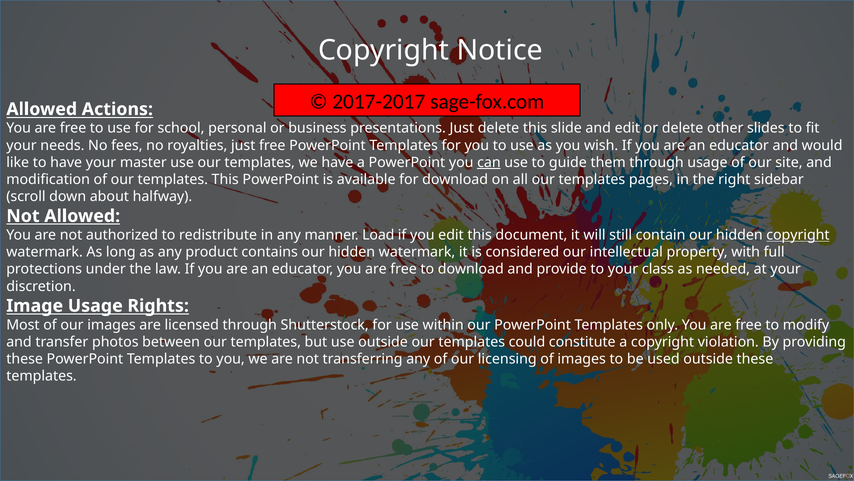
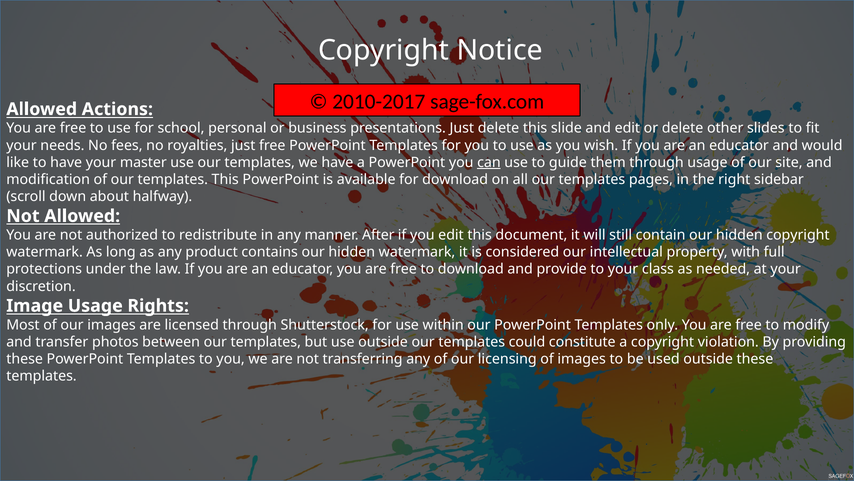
2017-2017: 2017-2017 -> 2010-2017 (379, 101)
Load: Load -> After (378, 235)
copyright underline: present -> none (798, 235)
